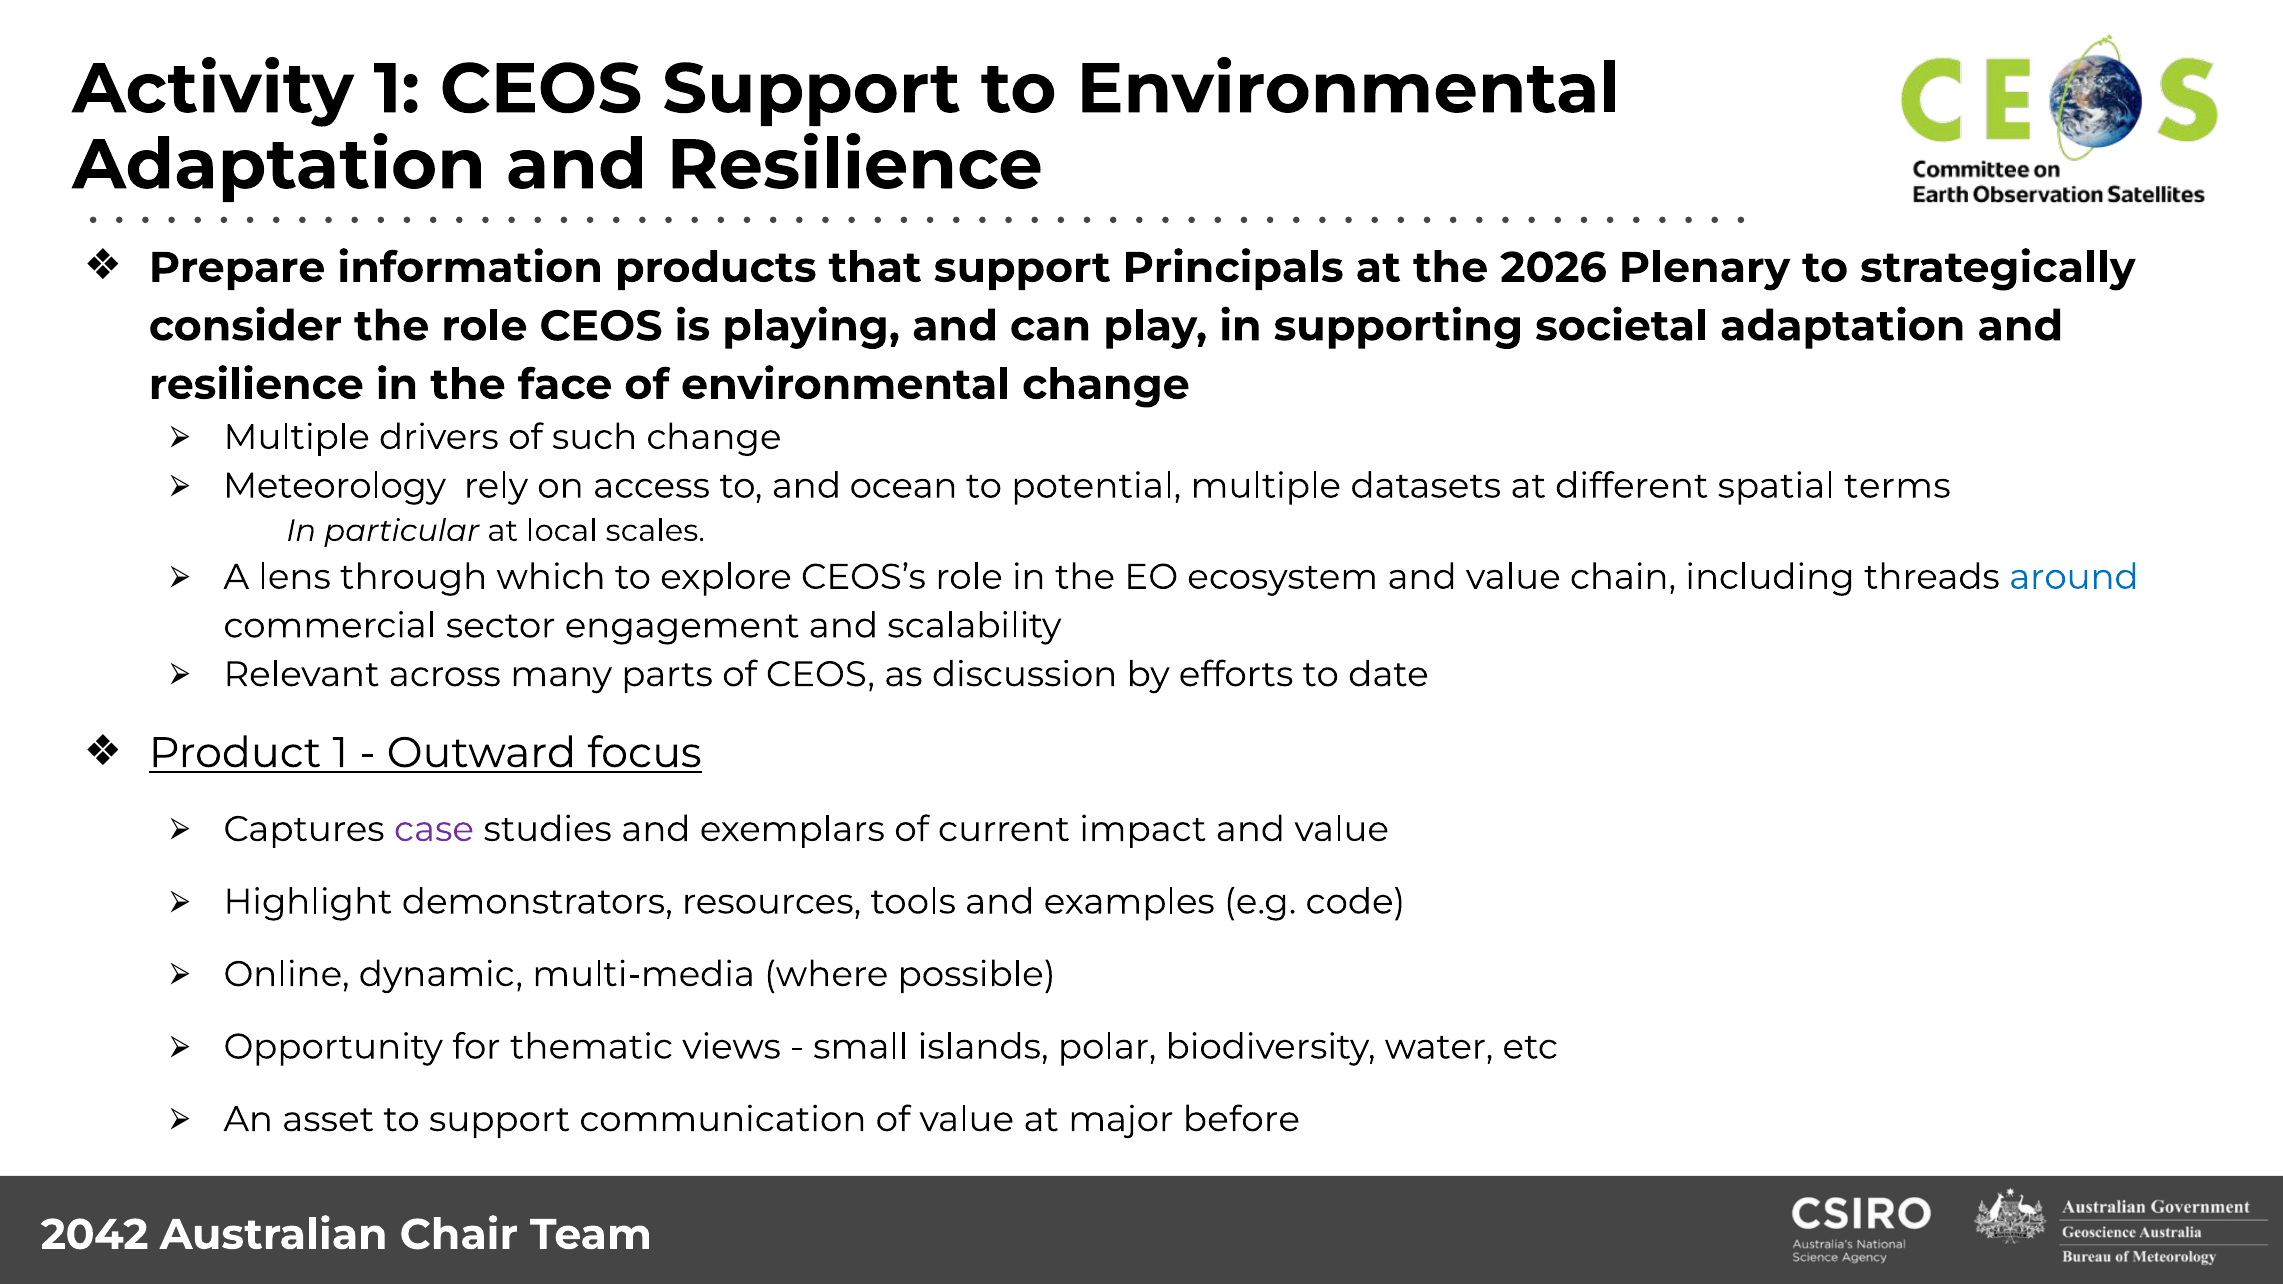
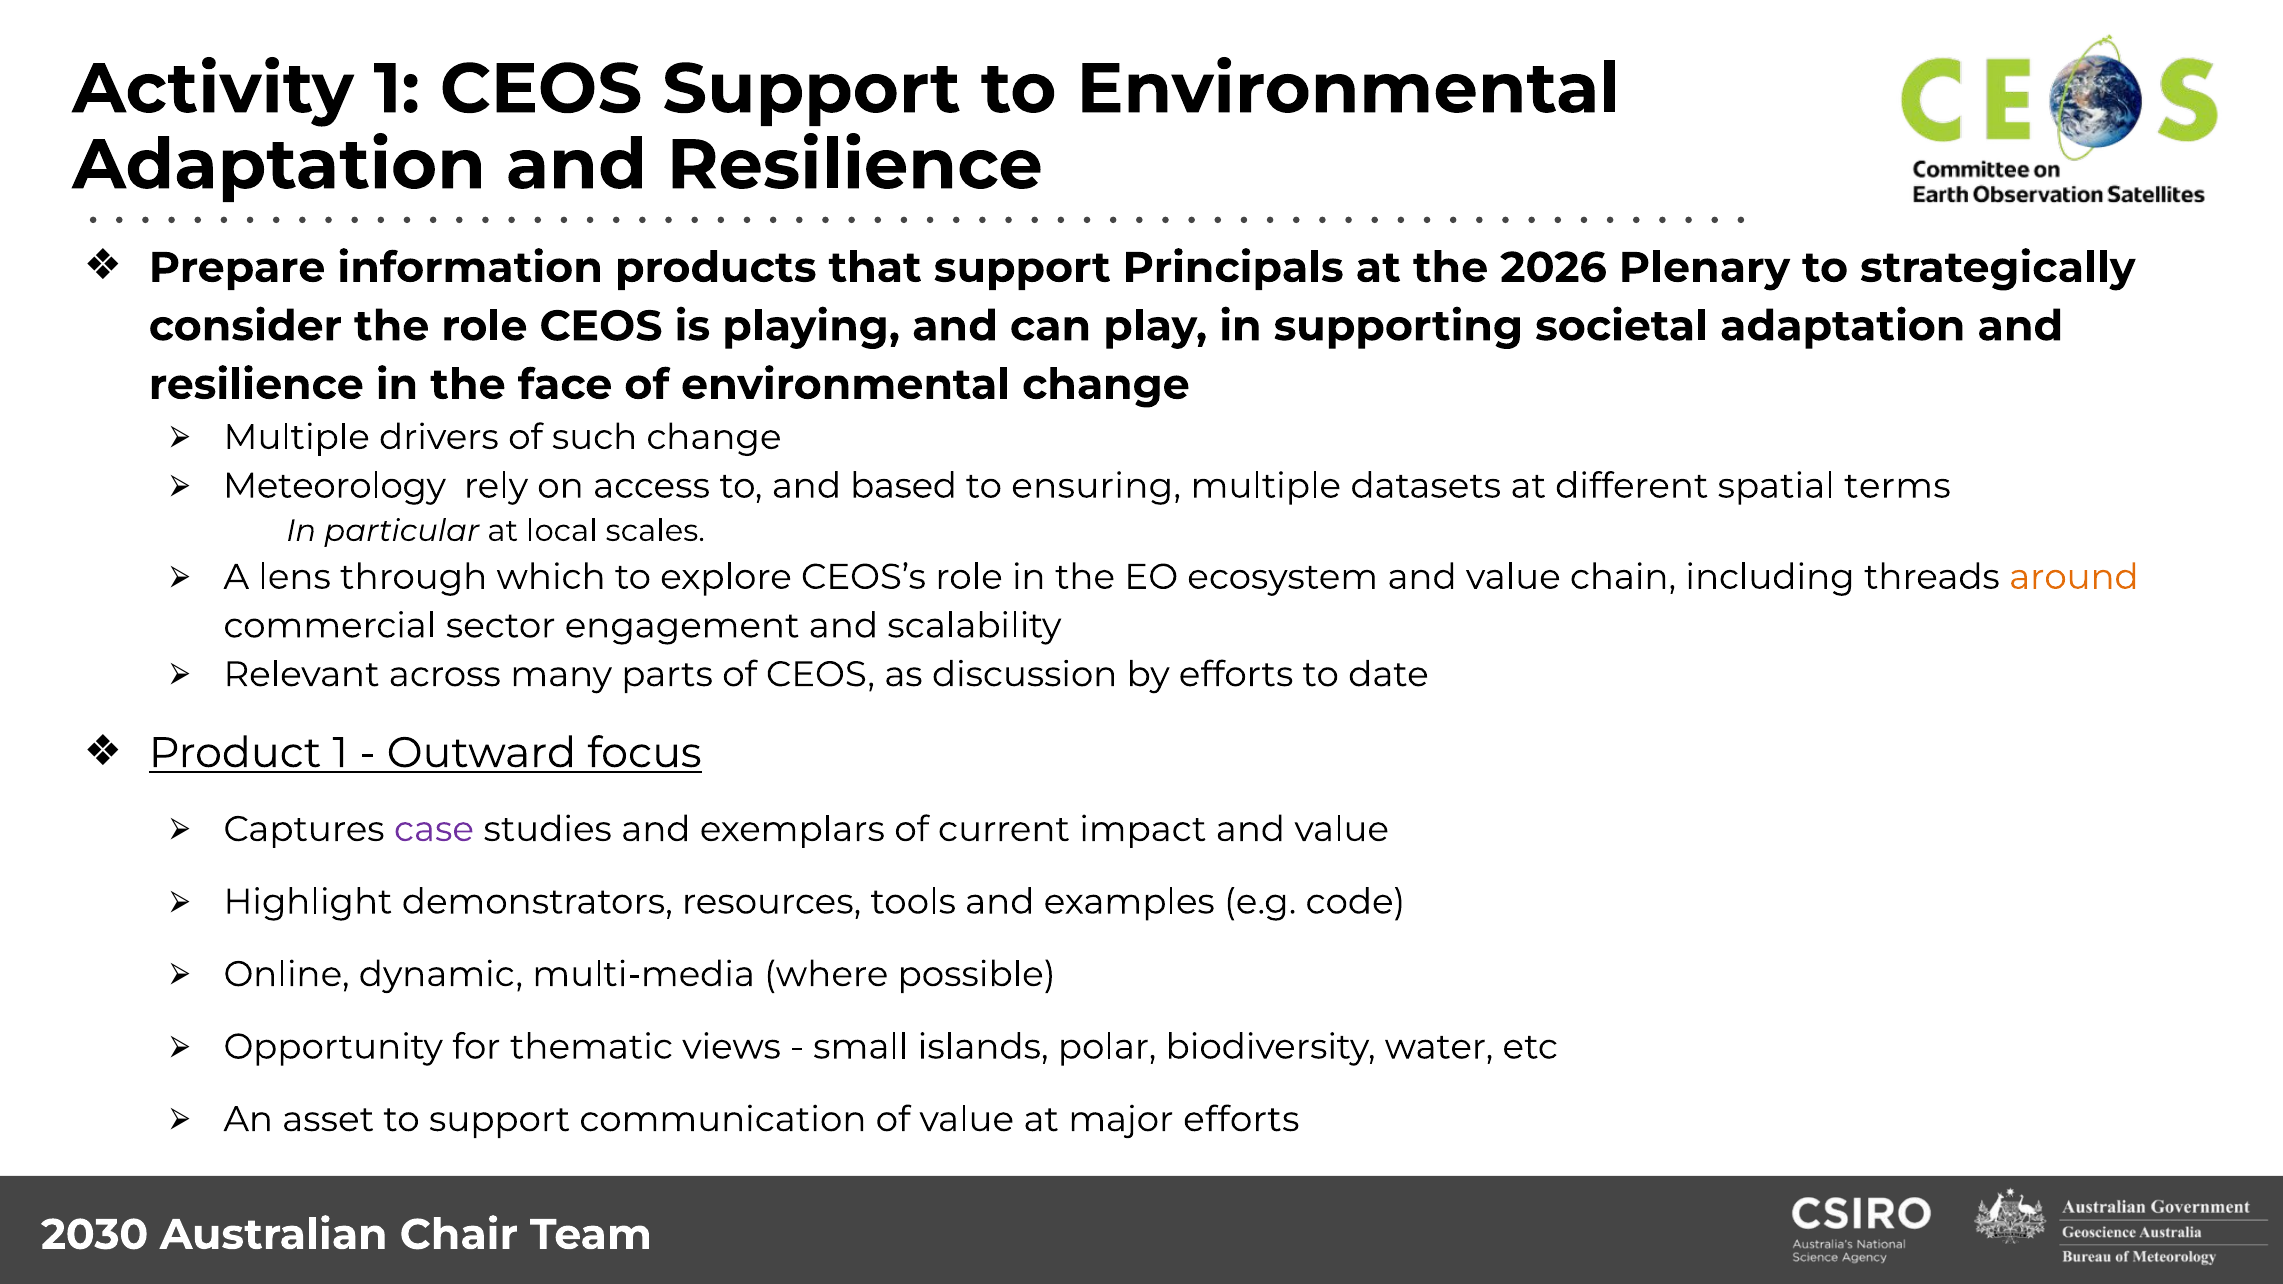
ocean: ocean -> based (904, 486)
potential: potential -> ensuring (1096, 486)
around colour: blue -> orange (2074, 577)
major before: before -> efforts (1241, 1120)
2042: 2042 -> 2030 (95, 1235)
